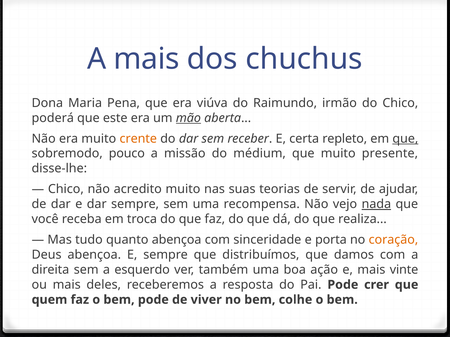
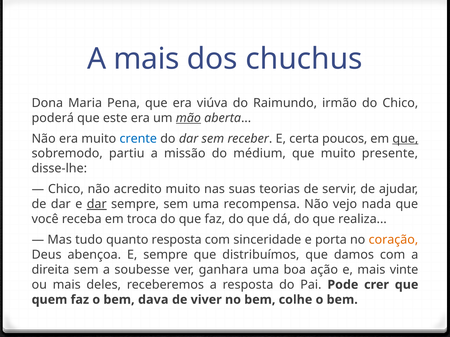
crente colour: orange -> blue (138, 139)
repleto: repleto -> poucos (345, 139)
pouco: pouco -> partiu (127, 154)
dar underline: none -> present (97, 204)
nada underline: present -> none (376, 204)
quanto abençoa: abençoa -> resposta (177, 240)
esquerdo: esquerdo -> soubesse (142, 270)
também: também -> ganhara (223, 270)
bem pode: pode -> dava (153, 300)
